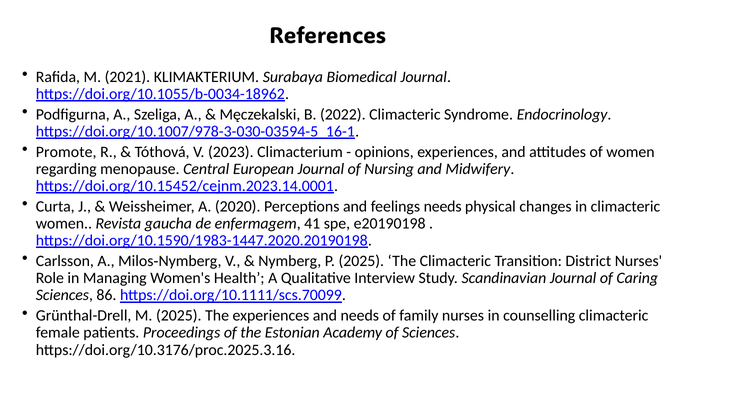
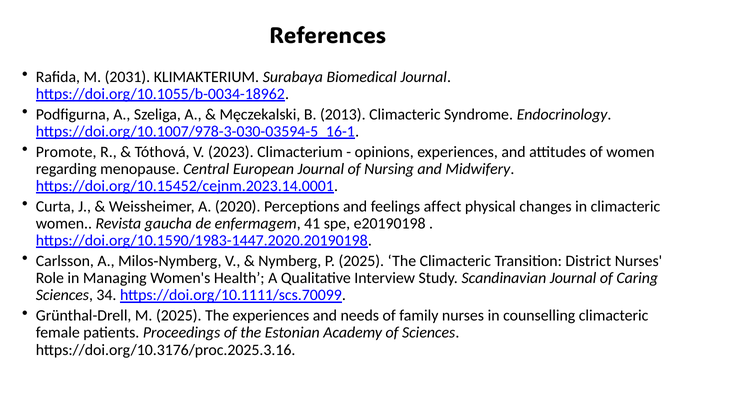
2021: 2021 -> 2031 (127, 77)
2022: 2022 -> 2013 (343, 114)
feelings needs: needs -> affect (442, 206)
86: 86 -> 34 (106, 295)
